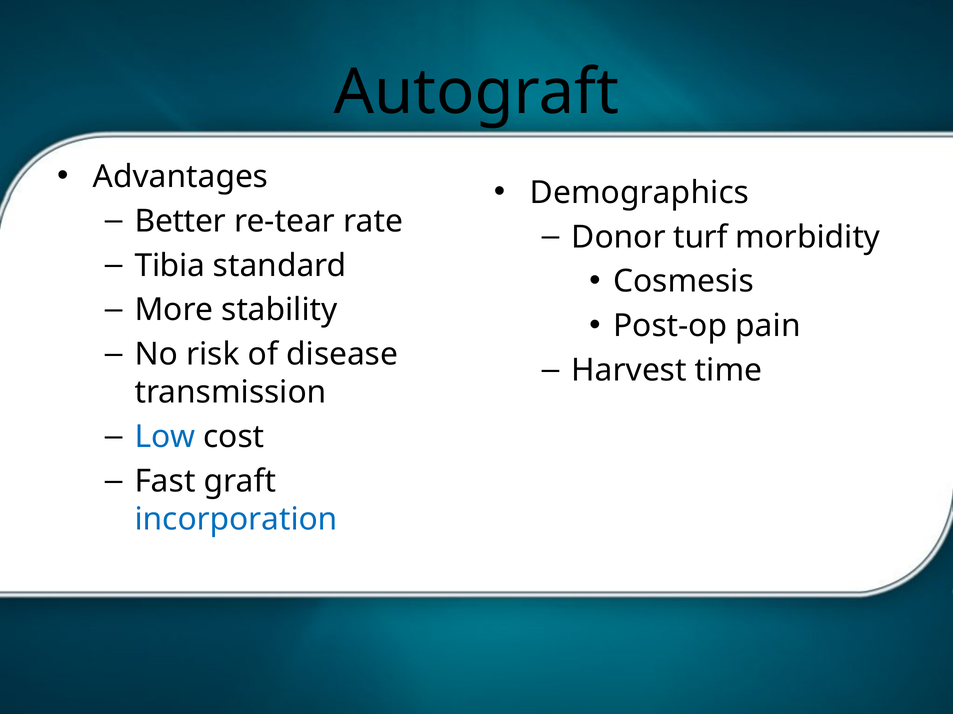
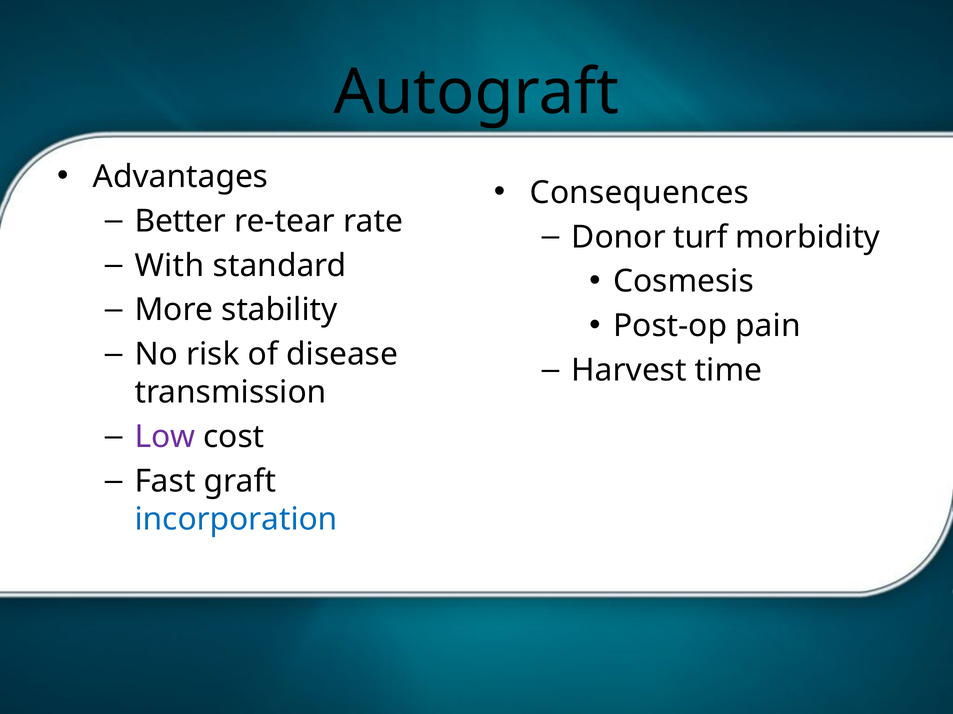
Demographics: Demographics -> Consequences (639, 193)
Tibia: Tibia -> With (169, 266)
Low colour: blue -> purple (165, 437)
